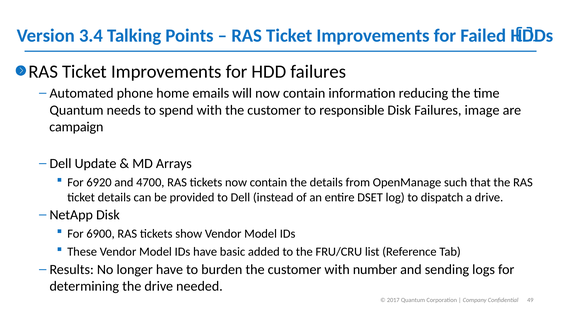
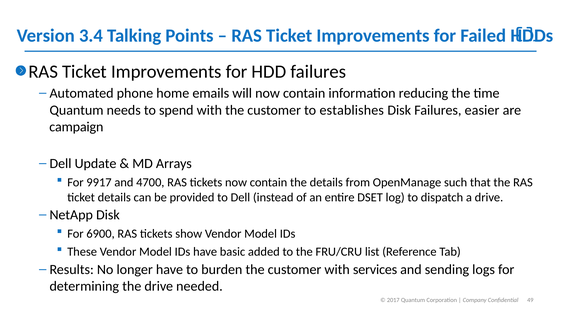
responsible: responsible -> establishes (352, 110)
image: image -> easier (482, 110)
6920: 6920 -> 9917 (99, 183)
number: number -> services (375, 270)
